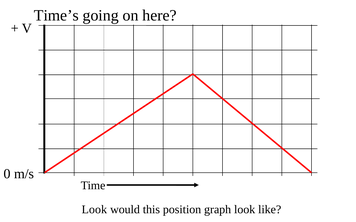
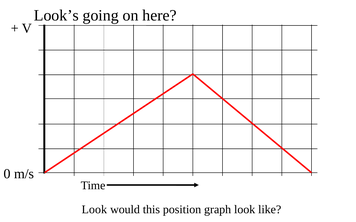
Time’s: Time’s -> Look’s (56, 15)
